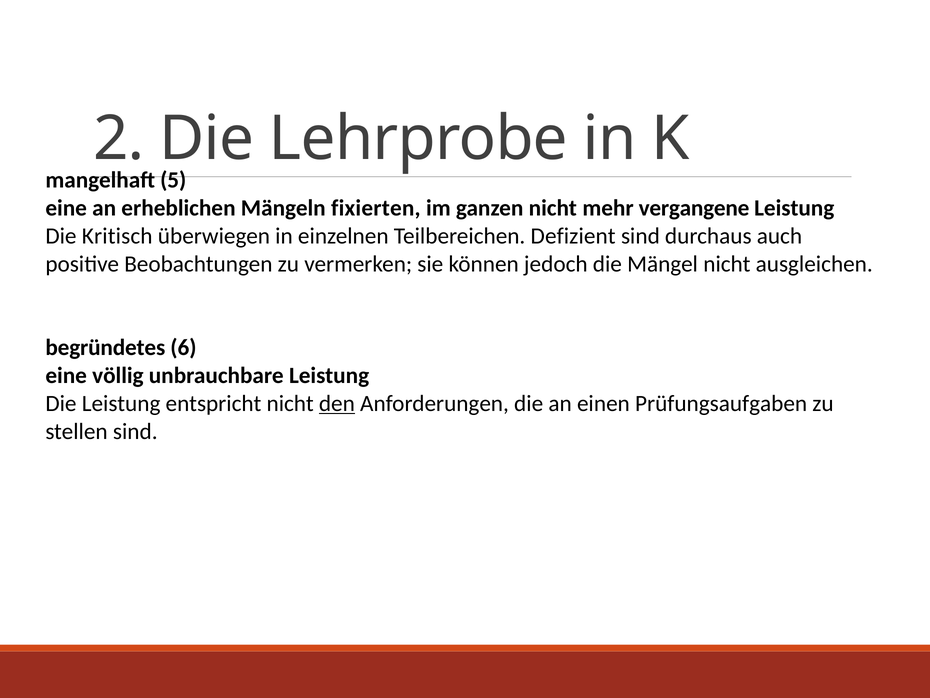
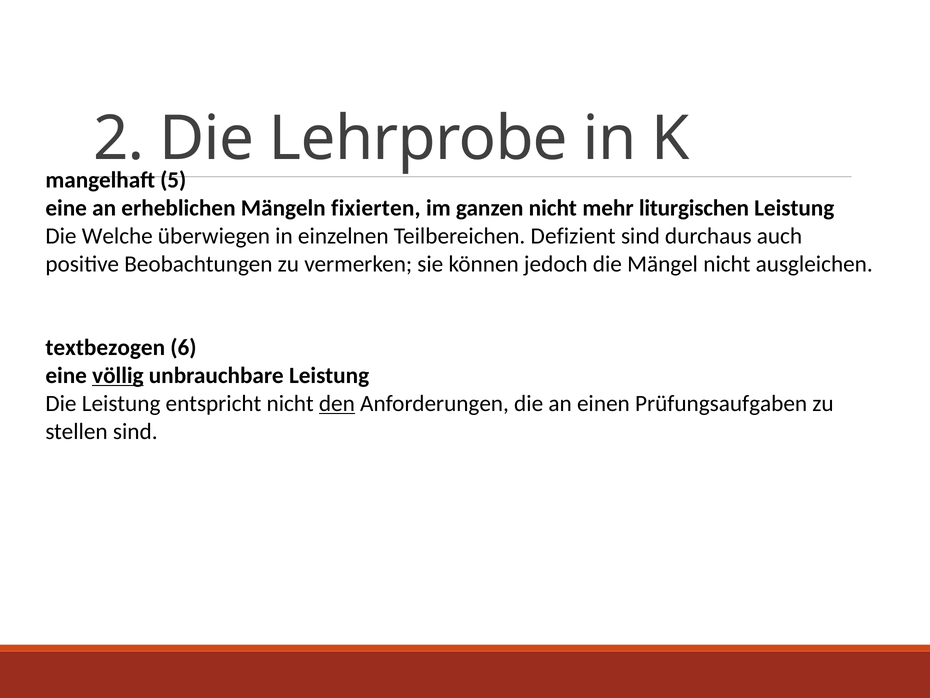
vergangene: vergangene -> liturgischen (694, 208)
Kritisch: Kritisch -> Welche (117, 236)
begründetes: begründetes -> textbezogen (105, 347)
völlig underline: none -> present (118, 375)
